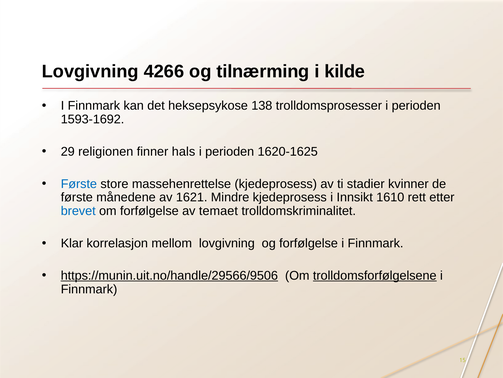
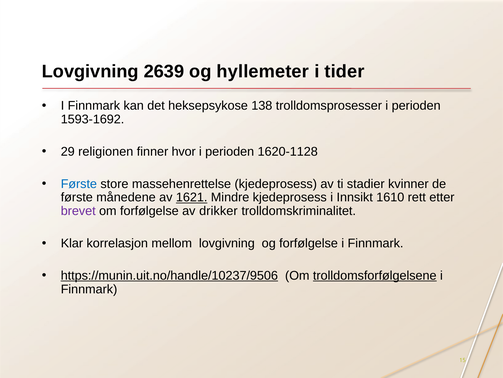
4266: 4266 -> 2639 (164, 71)
tilnærming: tilnærming -> hyllemeter (263, 71)
kilde: kilde -> tider (345, 71)
hals: hals -> hvor (184, 151)
1620-1625: 1620-1625 -> 1620-1128 (288, 151)
1621 underline: none -> present (192, 197)
brevet colour: blue -> purple (78, 211)
temaet: temaet -> drikker (218, 211)
https://munin.uit.no/handle/29566/9506: https://munin.uit.no/handle/29566/9506 -> https://munin.uit.no/handle/10237/9506 (169, 275)
